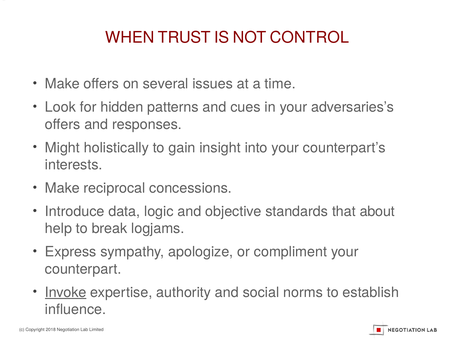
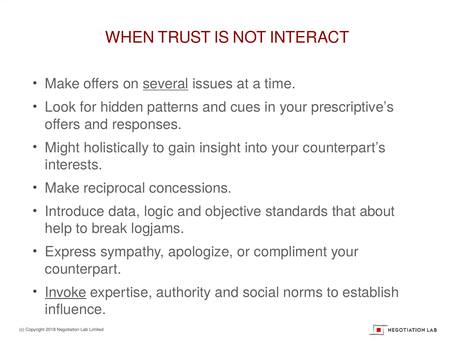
CONTROL: CONTROL -> INTERACT (309, 38)
several underline: none -> present (166, 84)
adversaries’s: adversaries’s -> prescriptive’s (353, 107)
